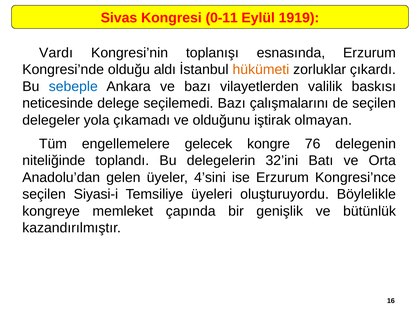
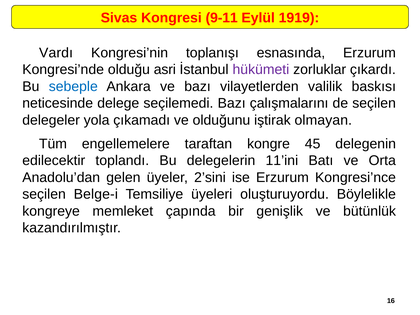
0-11: 0-11 -> 9-11 (222, 18)
aldı: aldı -> asri (165, 70)
hükümeti colour: orange -> purple (261, 70)
gelecek: gelecek -> taraftan (208, 144)
76: 76 -> 45 (313, 144)
niteliğinde: niteliğinde -> edilecektir (54, 161)
32’ini: 32’ini -> 11’ini (282, 161)
4’sini: 4’sini -> 2’sini (210, 177)
Siyasi-i: Siyasi-i -> Belge-i (96, 194)
